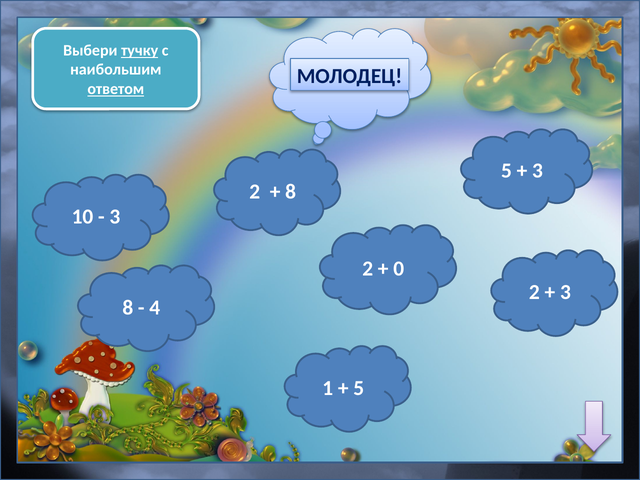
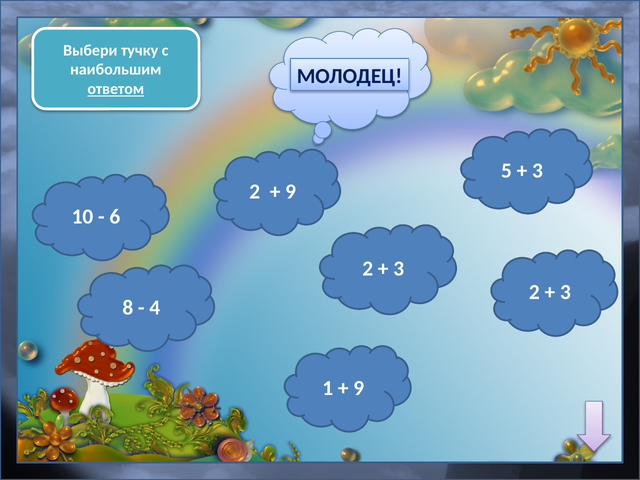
тучку underline: present -> none (140, 51)
8: 8 -> 9 (291, 192)
3: 3 -> 6 (115, 217)
0: 0 -> 3 (399, 269)
5: 5 -> 9 (359, 388)
